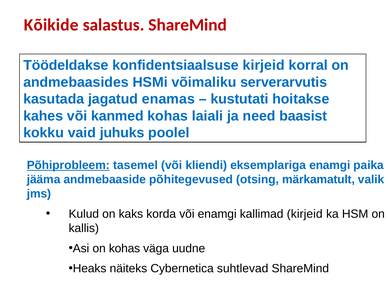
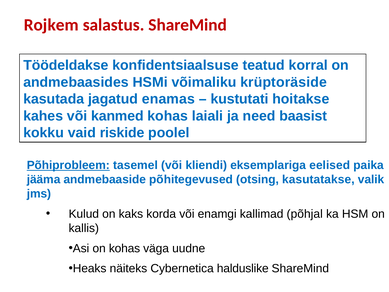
Kõikide: Kõikide -> Rojkem (51, 25)
konfidentsiaalsuse kirjeid: kirjeid -> teatud (264, 65)
serverarvutis: serverarvutis -> krüptoräside (284, 82)
juhuks: juhuks -> riskide (122, 133)
eksemplariga enamgi: enamgi -> eelised (330, 165)
märkamatult: märkamatult -> kasutatakse (318, 179)
kallimad kirjeid: kirjeid -> põhjal (305, 214)
suhtlevad: suhtlevad -> halduslike (243, 268)
